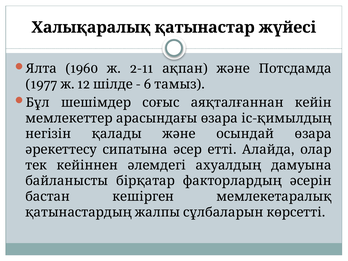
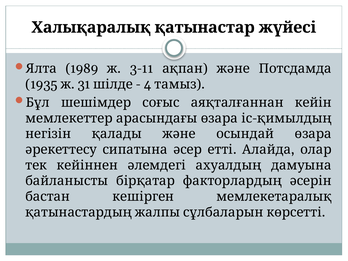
1960: 1960 -> 1989 (82, 69)
2-11: 2-11 -> 3-11 (142, 69)
1977: 1977 -> 1935 (41, 84)
12: 12 -> 31 (84, 84)
6: 6 -> 4 (148, 84)
